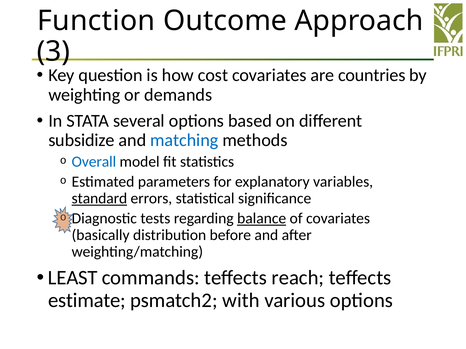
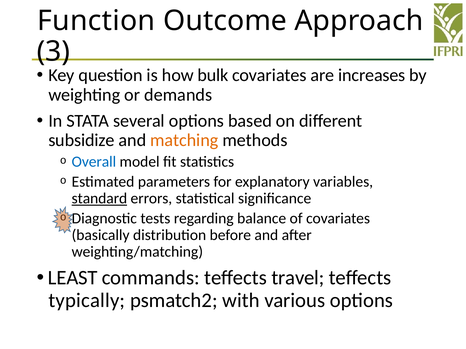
cost: cost -> bulk (213, 75)
countries: countries -> increases (372, 75)
matching colour: blue -> orange (184, 140)
balance underline: present -> none (262, 219)
reach: reach -> travel (298, 278)
estimate: estimate -> typically (87, 301)
